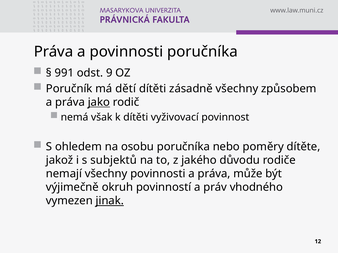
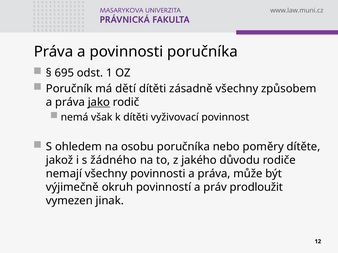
991: 991 -> 695 (64, 73)
9: 9 -> 1 (109, 73)
subjektů: subjektů -> žádného (114, 161)
vhodného: vhodného -> prodloužit (256, 188)
jinak underline: present -> none (110, 201)
